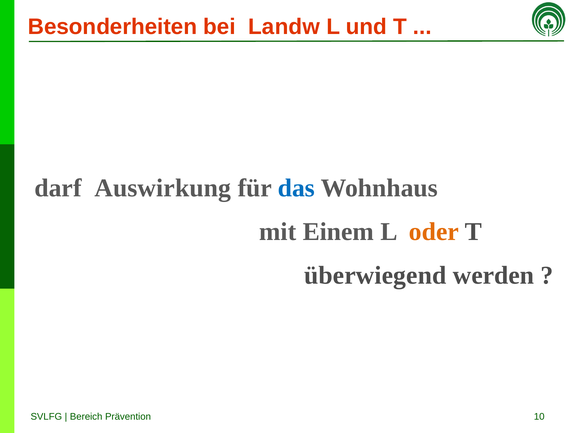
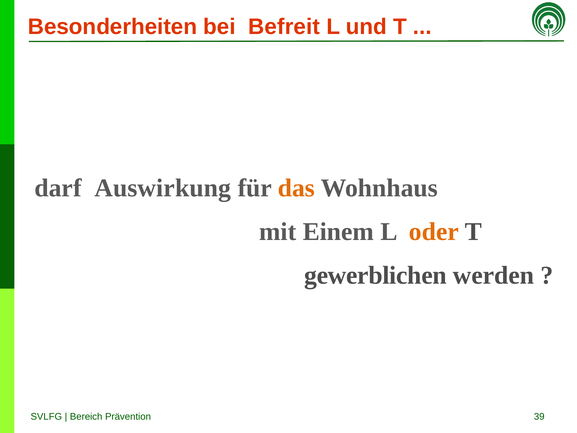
Landw: Landw -> Befreit (284, 27)
das colour: blue -> orange (296, 188)
überwiegend: überwiegend -> gewerblichen (375, 275)
10: 10 -> 39 (539, 417)
